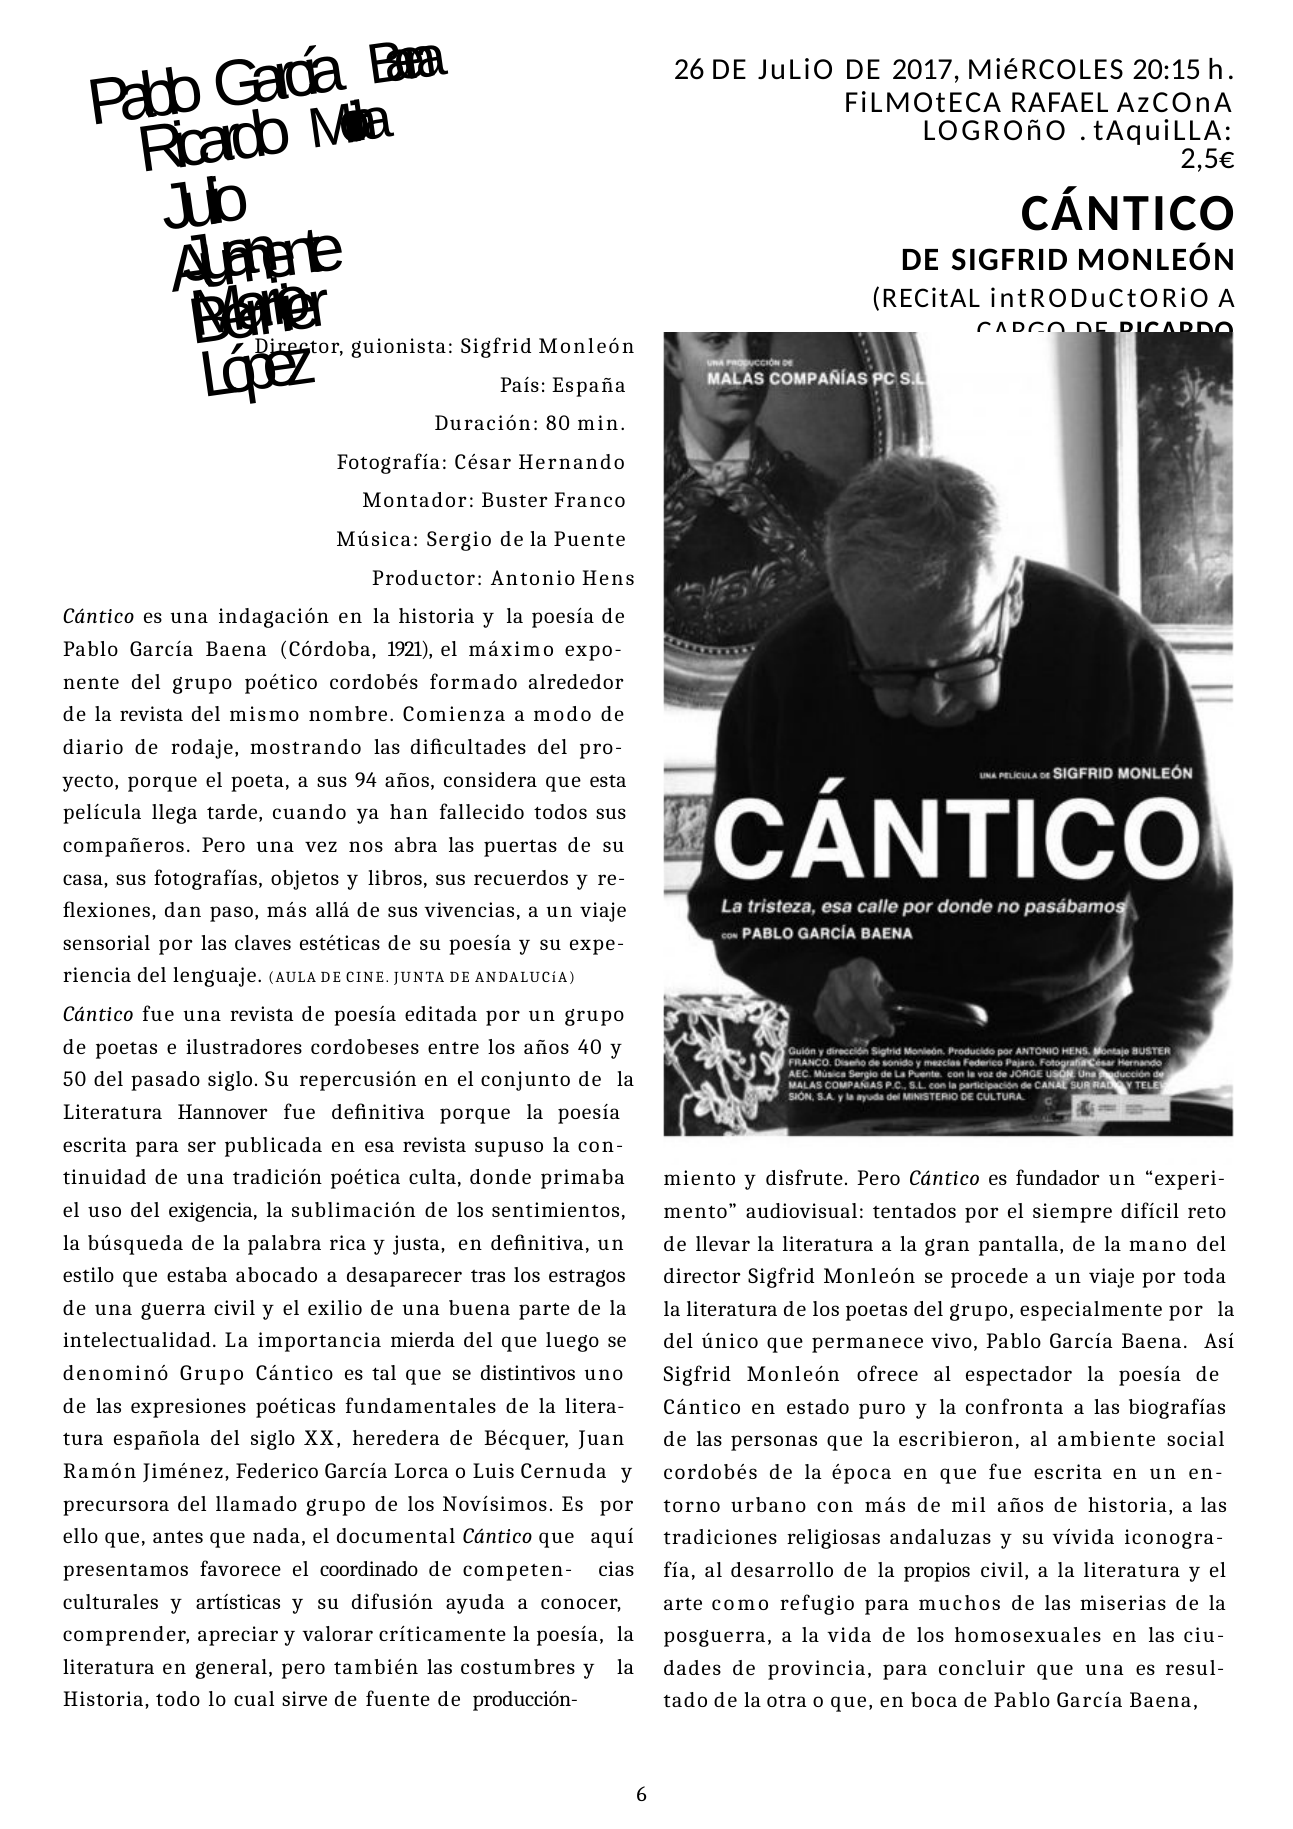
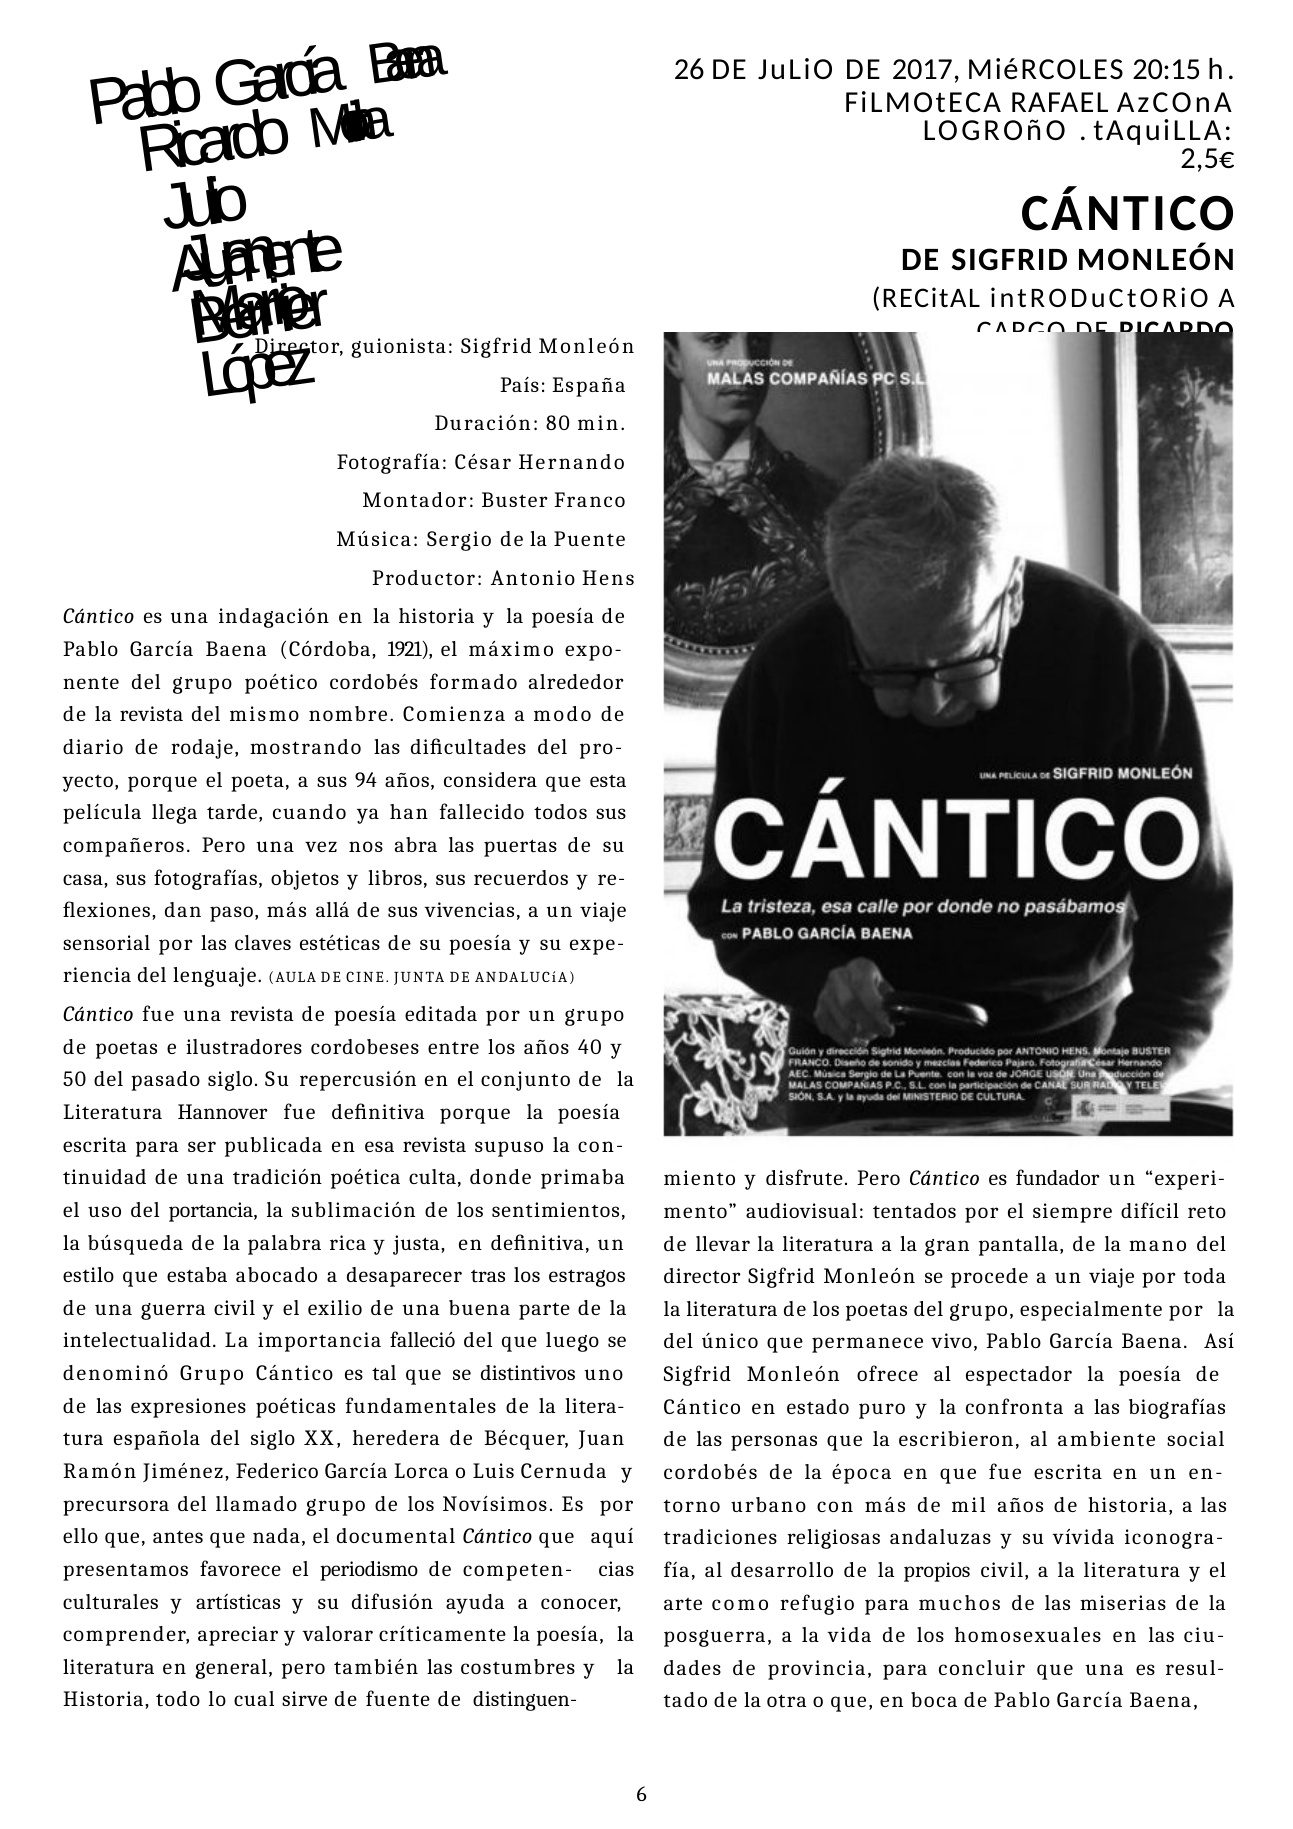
exigencia: exigencia -> portancia (213, 1211)
mierda: mierda -> falleció (423, 1341)
coordinado: coordinado -> periodismo (369, 1570)
producción-: producción- -> distinguen- (525, 1701)
